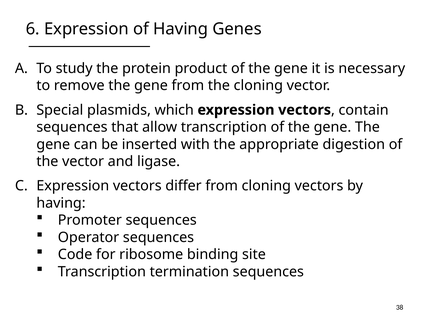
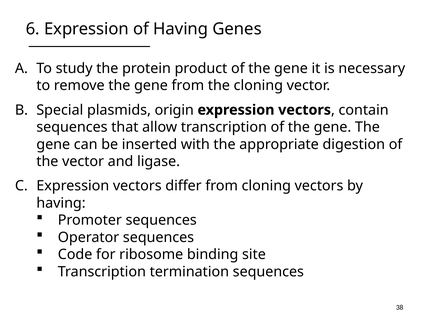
which: which -> origin (174, 110)
